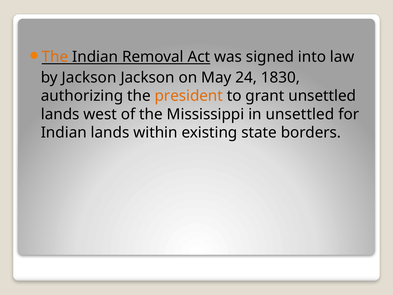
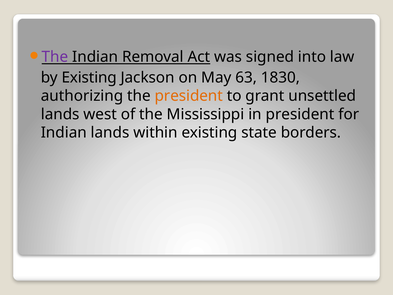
The colour: orange -> purple (55, 57)
by Jackson: Jackson -> Existing (89, 77)
24: 24 -> 63 (246, 77)
in unsettled: unsettled -> president (300, 114)
